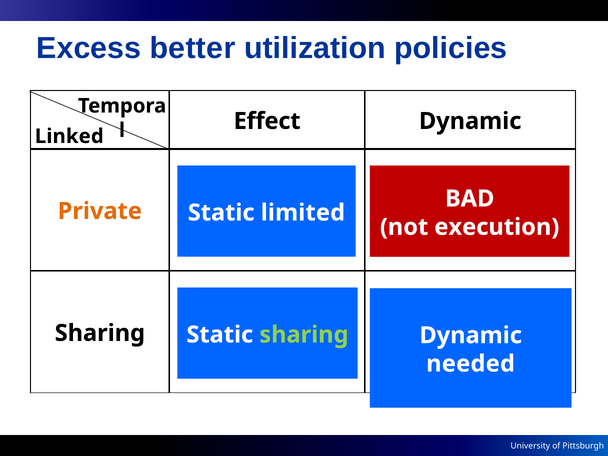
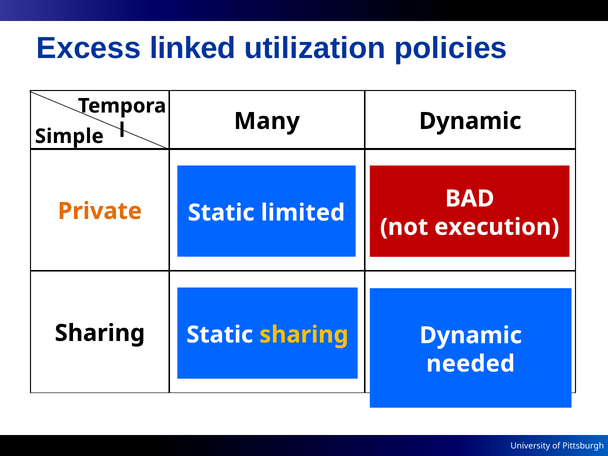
better: better -> linked (193, 48)
Effect: Effect -> Many (267, 121)
Linked: Linked -> Simple (69, 136)
sharing colour: light green -> yellow (304, 335)
